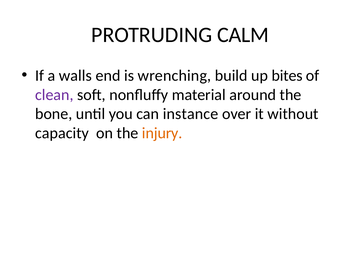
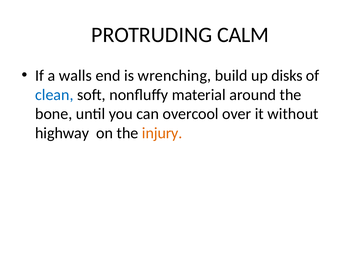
bites: bites -> disks (287, 76)
clean colour: purple -> blue (54, 95)
instance: instance -> overcool (191, 114)
capacity: capacity -> highway (62, 133)
